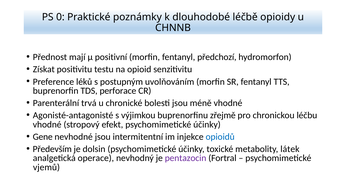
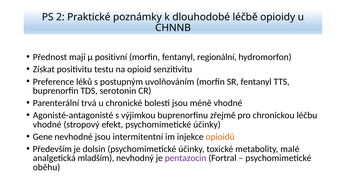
0: 0 -> 2 (60, 17)
předchozí: předchozí -> regionální (217, 57)
perforace: perforace -> serotonin (118, 91)
opioidů colour: blue -> orange (220, 137)
látek: látek -> malé (290, 150)
operace: operace -> mladším (96, 159)
vjemů: vjemů -> oběhu (46, 168)
